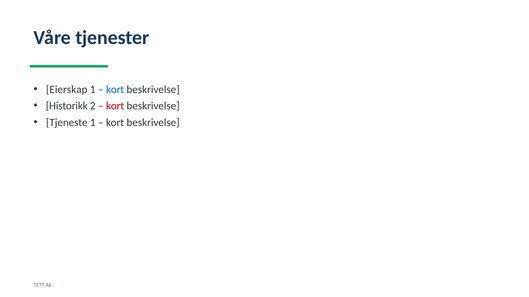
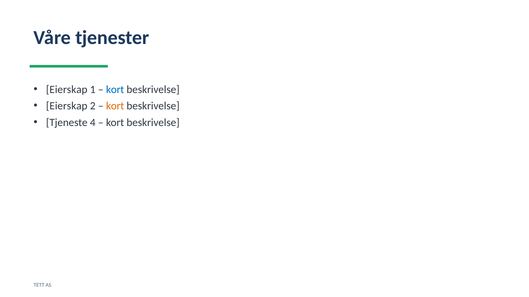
Historikk: Historikk -> Eierskap (67, 106)
kort colour: red -> orange (115, 106)
Tjeneste 1: 1 -> 4 (93, 123)
